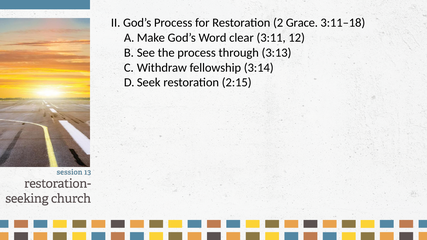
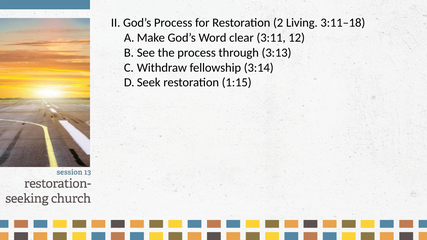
Grace: Grace -> Living (302, 23)
2:15: 2:15 -> 1:15 (237, 83)
